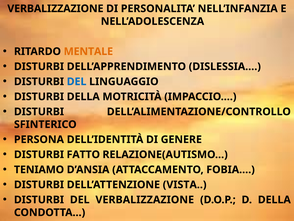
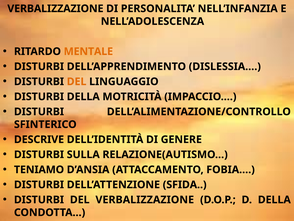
DEL colour: blue -> orange (77, 81)
PERSONA: PERSONA -> DESCRIVE (39, 139)
FATTO: FATTO -> SULLA (83, 154)
VISTA: VISTA -> SFIDA (185, 184)
